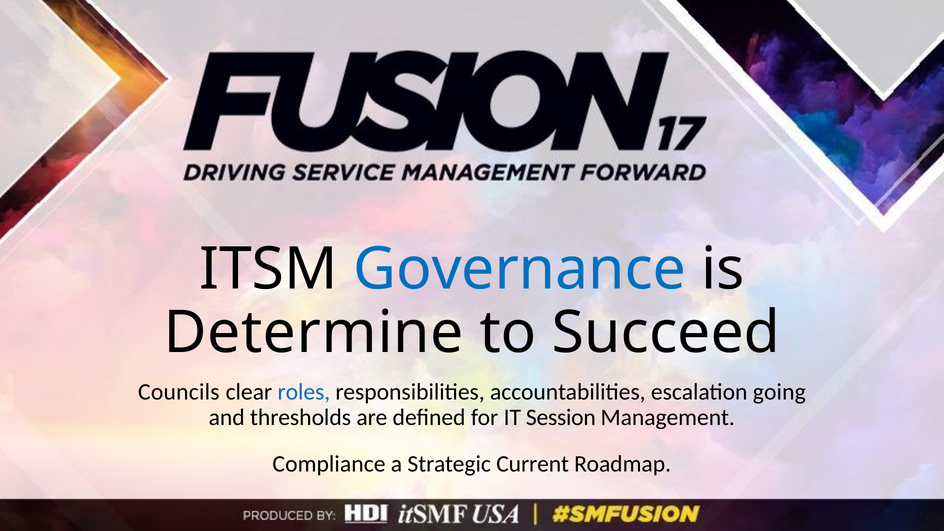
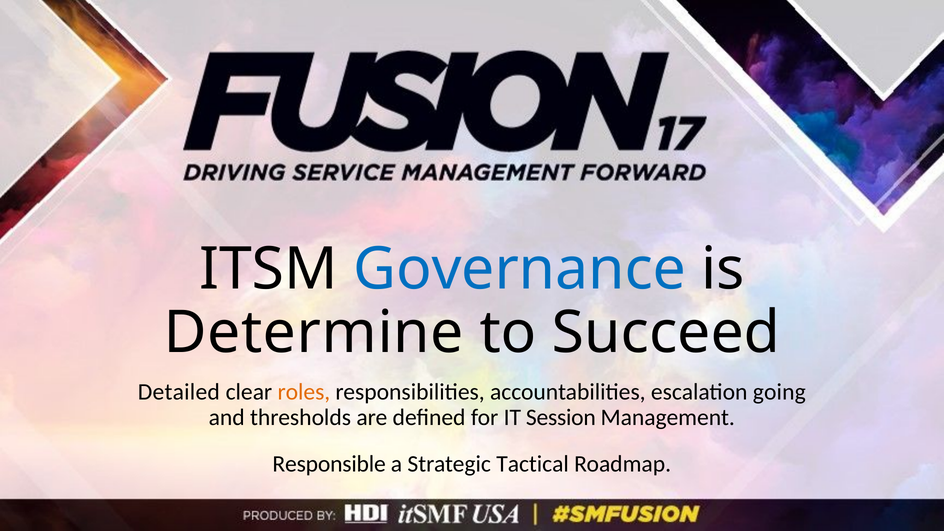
Councils: Councils -> Detailed (179, 392)
roles colour: blue -> orange (304, 392)
Compliance: Compliance -> Responsible (329, 464)
Current: Current -> Tactical (533, 464)
